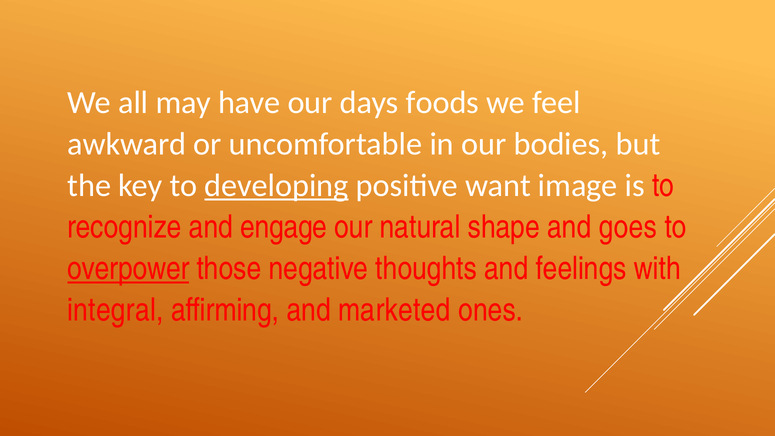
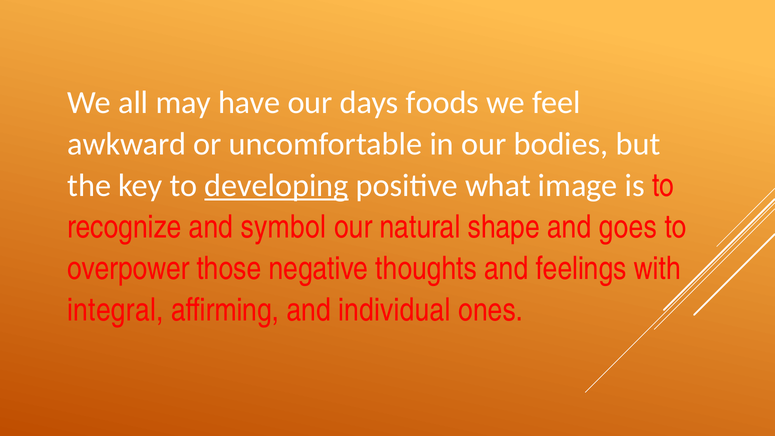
want: want -> what (498, 186)
engage: engage -> symbol (283, 227)
overpower underline: present -> none (128, 269)
marketed: marketed -> individual (394, 310)
